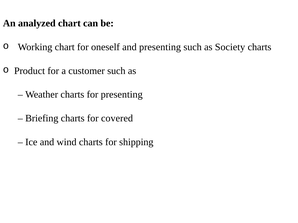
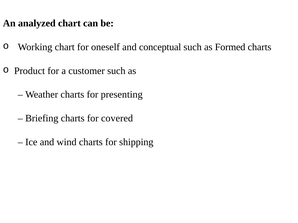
and presenting: presenting -> conceptual (160, 47)
Society: Society -> Formed (230, 47)
